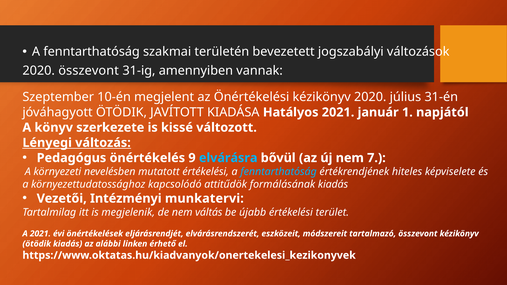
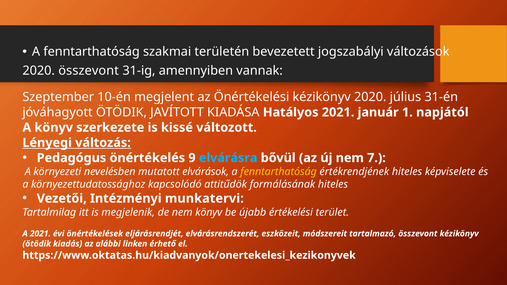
mutatott értékelési: értékelési -> elvárások (206, 172)
fenntarthatóság colour: light blue -> yellow (279, 172)
formálásának kiadás: kiadás -> hiteles (333, 184)
nem váltás: váltás -> könyv (209, 212)
